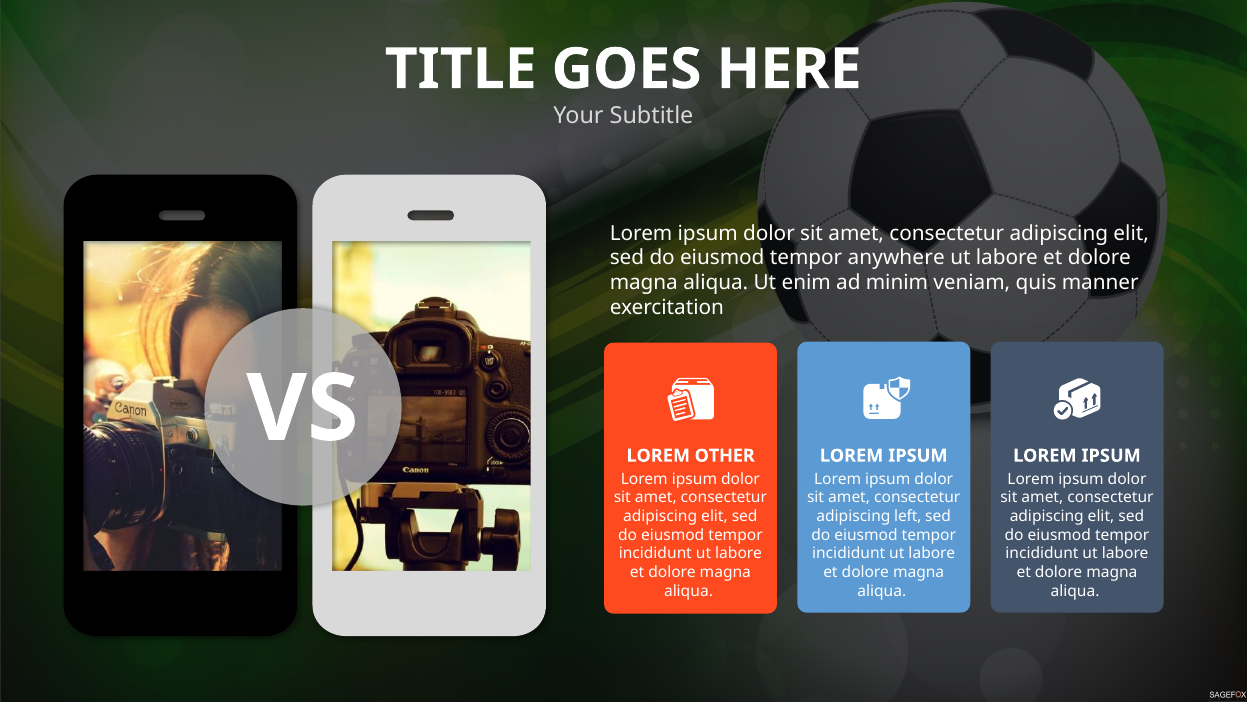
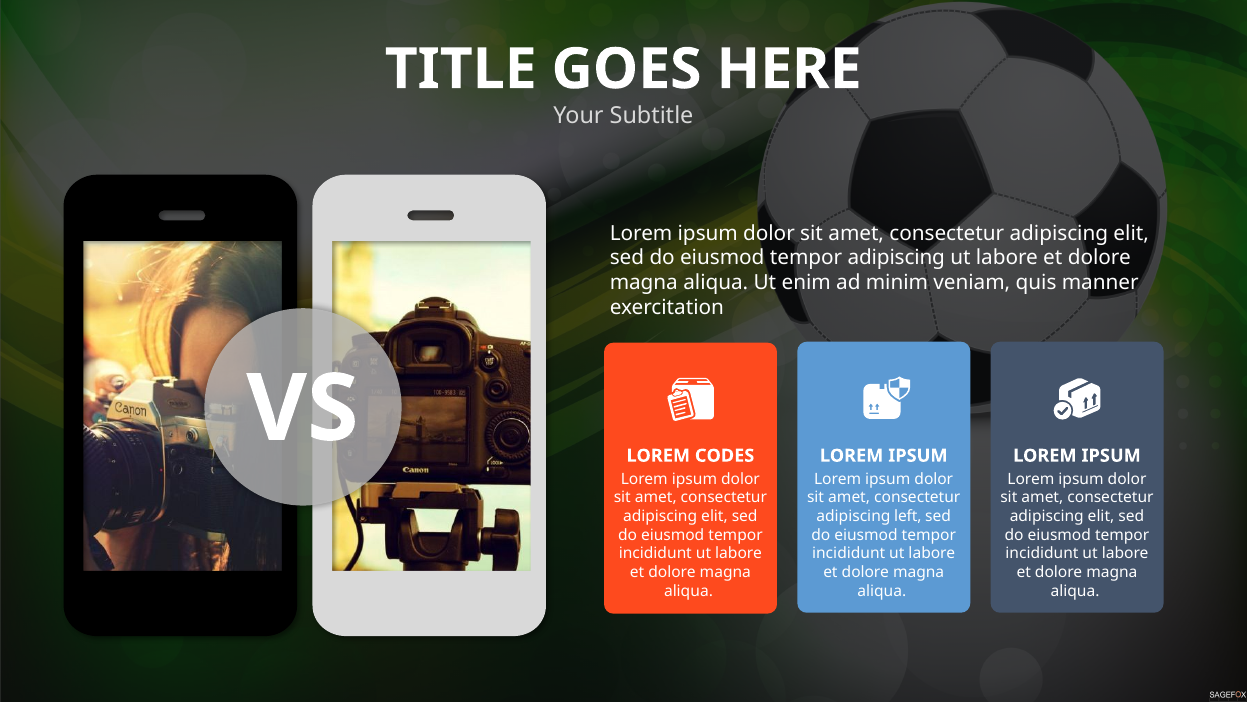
tempor anywhere: anywhere -> adipiscing (896, 258)
OTHER: OTHER -> CODES (725, 455)
